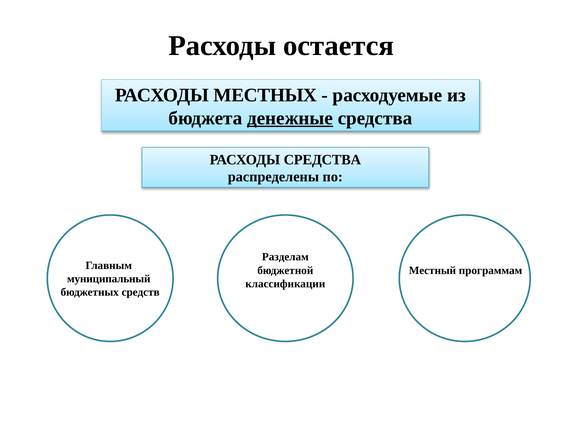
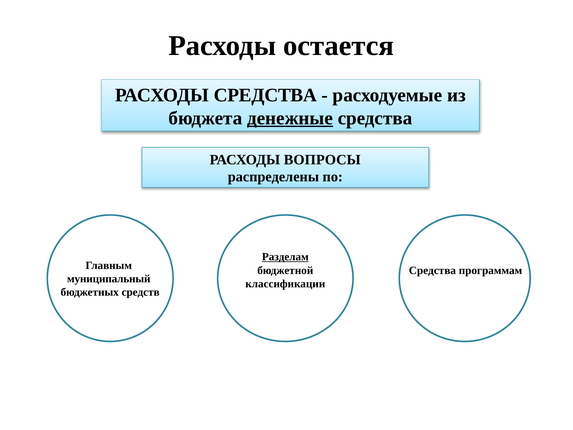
РАСХОДЫ МЕСТНЫХ: МЕСТНЫХ -> СРЕДСТВА (265, 95)
РАСХОДЫ СРЕДСТВА: СРЕДСТВА -> ВОПРОСЫ (322, 160)
Разделам underline: none -> present (285, 257)
Местный: Местный -> Средства (432, 270)
